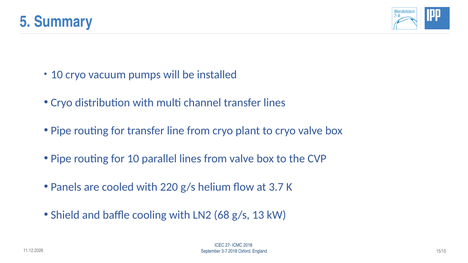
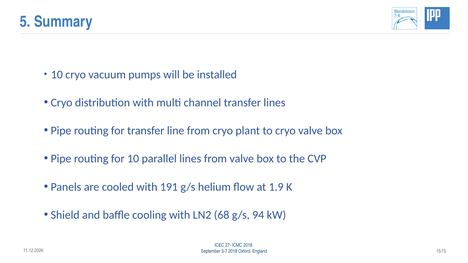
220: 220 -> 191 (169, 187)
3.7: 3.7 -> 1.9 (276, 187)
13: 13 -> 94 (258, 215)
